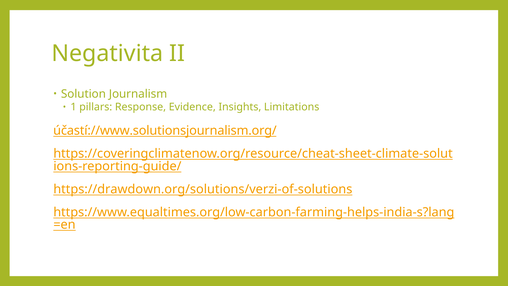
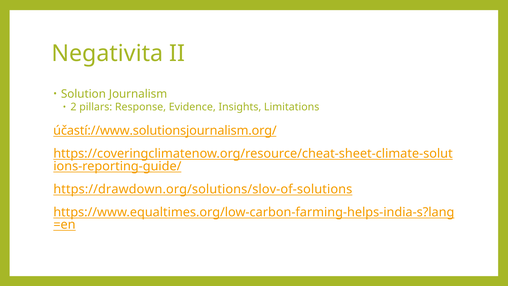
1: 1 -> 2 (74, 107)
https://drawdown.org/solutions/verzi-of-solutions: https://drawdown.org/solutions/verzi-of-solutions -> https://drawdown.org/solutions/slov-of-solutions (203, 189)
